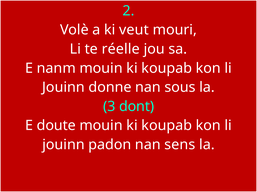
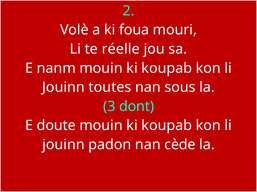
veut: veut -> foua (134, 30)
donne: donne -> toutes (110, 88)
sens: sens -> cède (180, 145)
